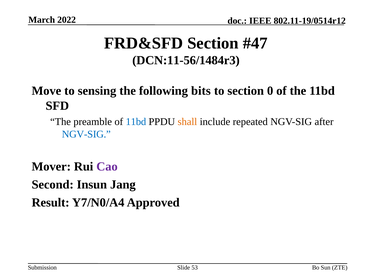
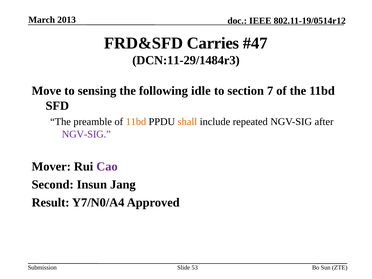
2022: 2022 -> 2013 (67, 20)
FRD&SFD Section: Section -> Carries (213, 43)
DCN:11-56/1484r3: DCN:11-56/1484r3 -> DCN:11-29/1484r3 (186, 60)
bits: bits -> idle (201, 91)
0: 0 -> 7 (270, 91)
11bd colour: blue -> orange (136, 122)
NGV-SIG colour: blue -> purple (86, 134)
